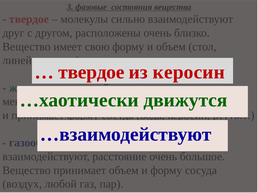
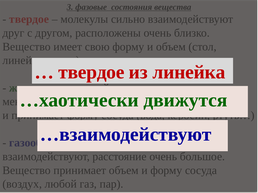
из керосин: керосин -> линейка (189, 72)
